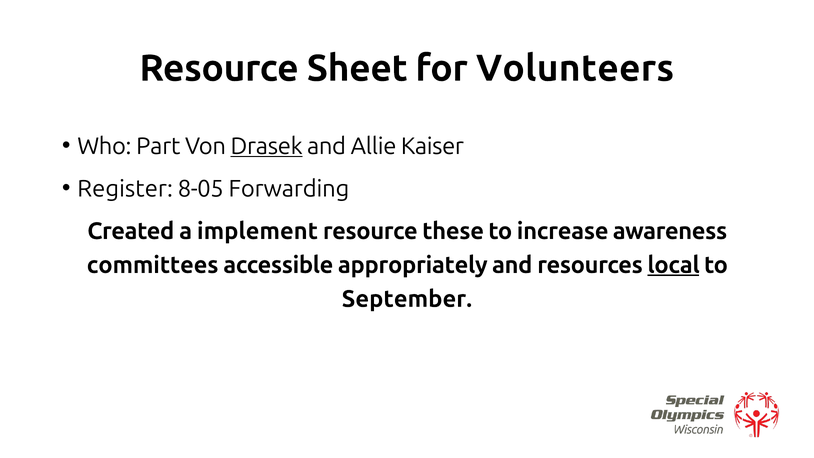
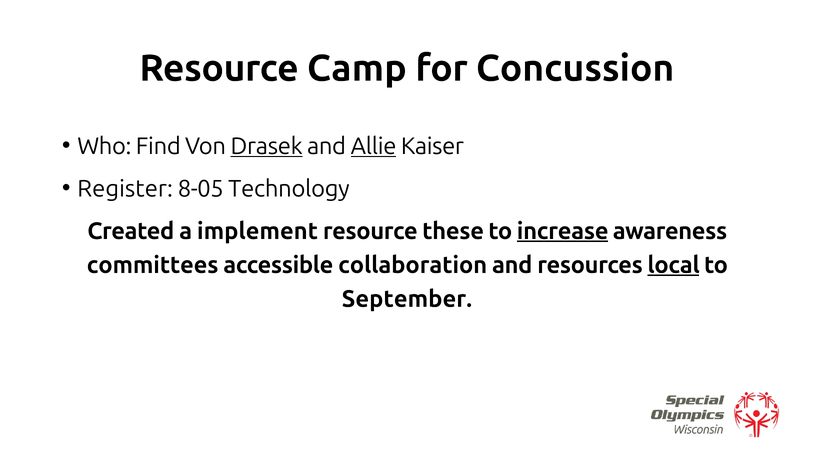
Sheet: Sheet -> Camp (357, 68)
Volunteers: Volunteers -> Concussion (575, 68)
Part: Part -> Find (158, 146)
Allie underline: none -> present (374, 146)
Forwarding: Forwarding -> Technology (289, 189)
increase underline: none -> present (563, 231)
appropriately: appropriately -> collaboration (413, 265)
